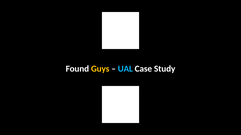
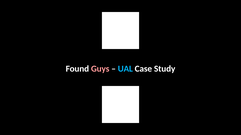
Guys colour: yellow -> pink (100, 69)
